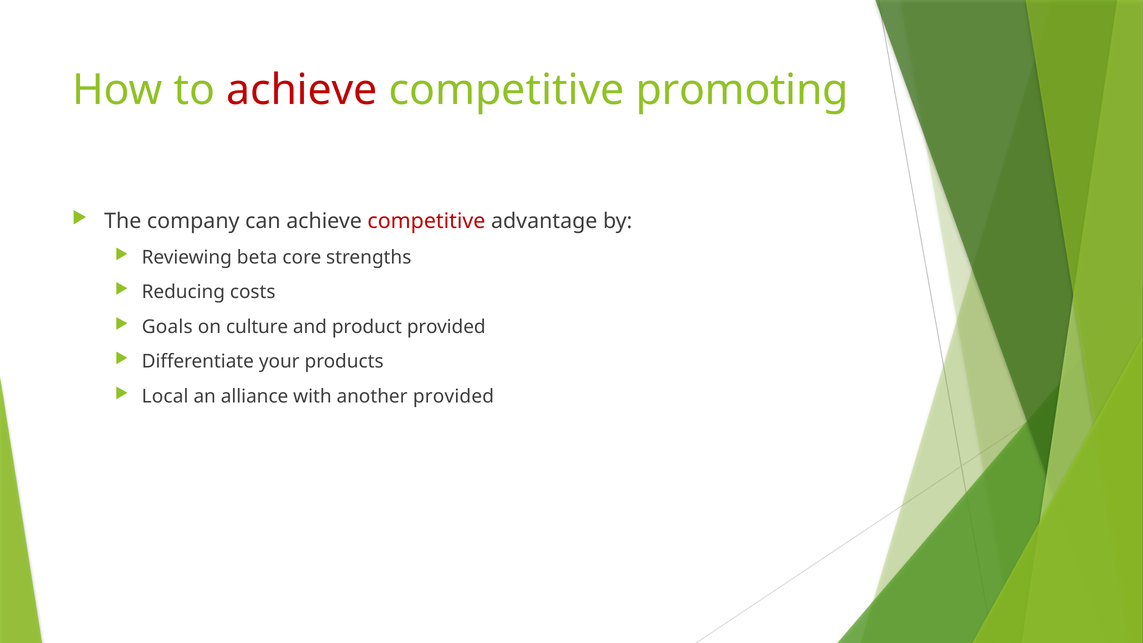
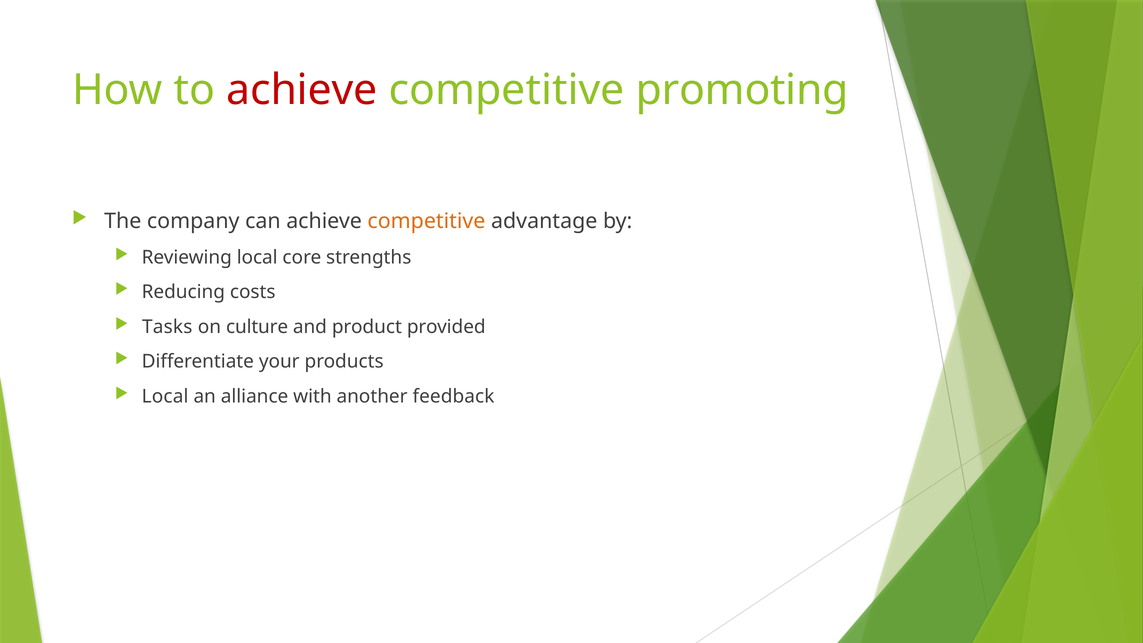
competitive colour: red -> orange (426, 221)
Reviewing beta: beta -> local (257, 257)
Goals: Goals -> Tasks (167, 327)
another provided: provided -> feedback (454, 396)
